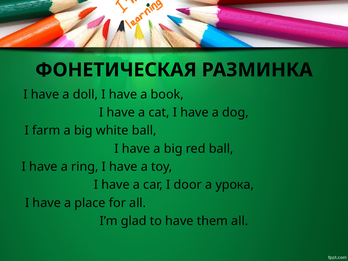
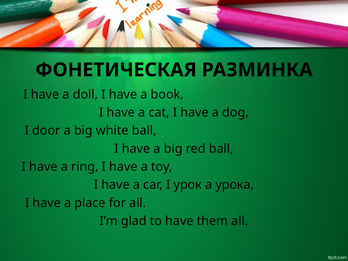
farm: farm -> door (46, 131)
door: door -> урок (188, 185)
